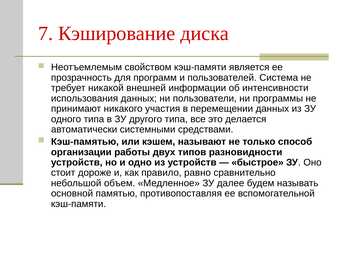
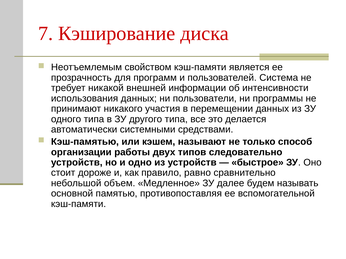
разновидности: разновидности -> следовательно (246, 152)
